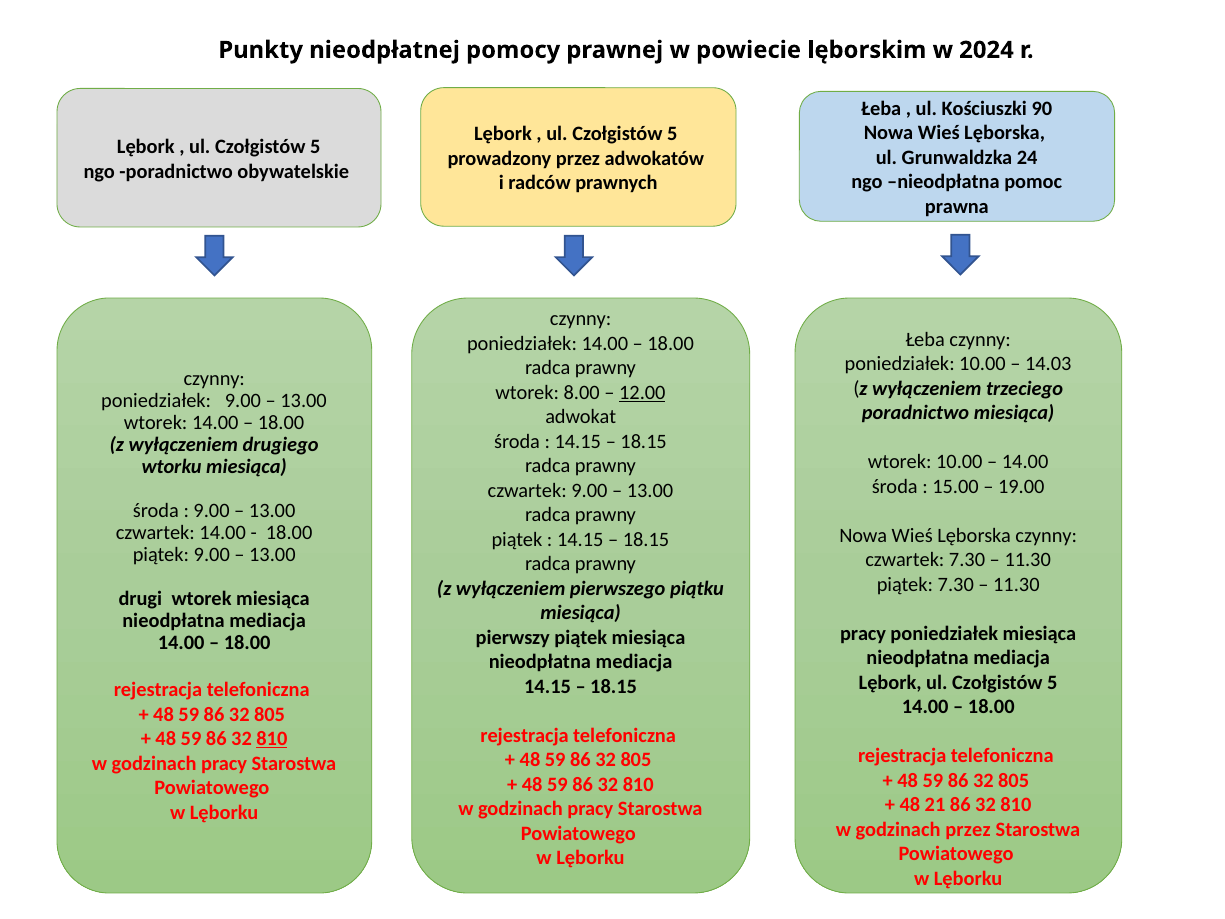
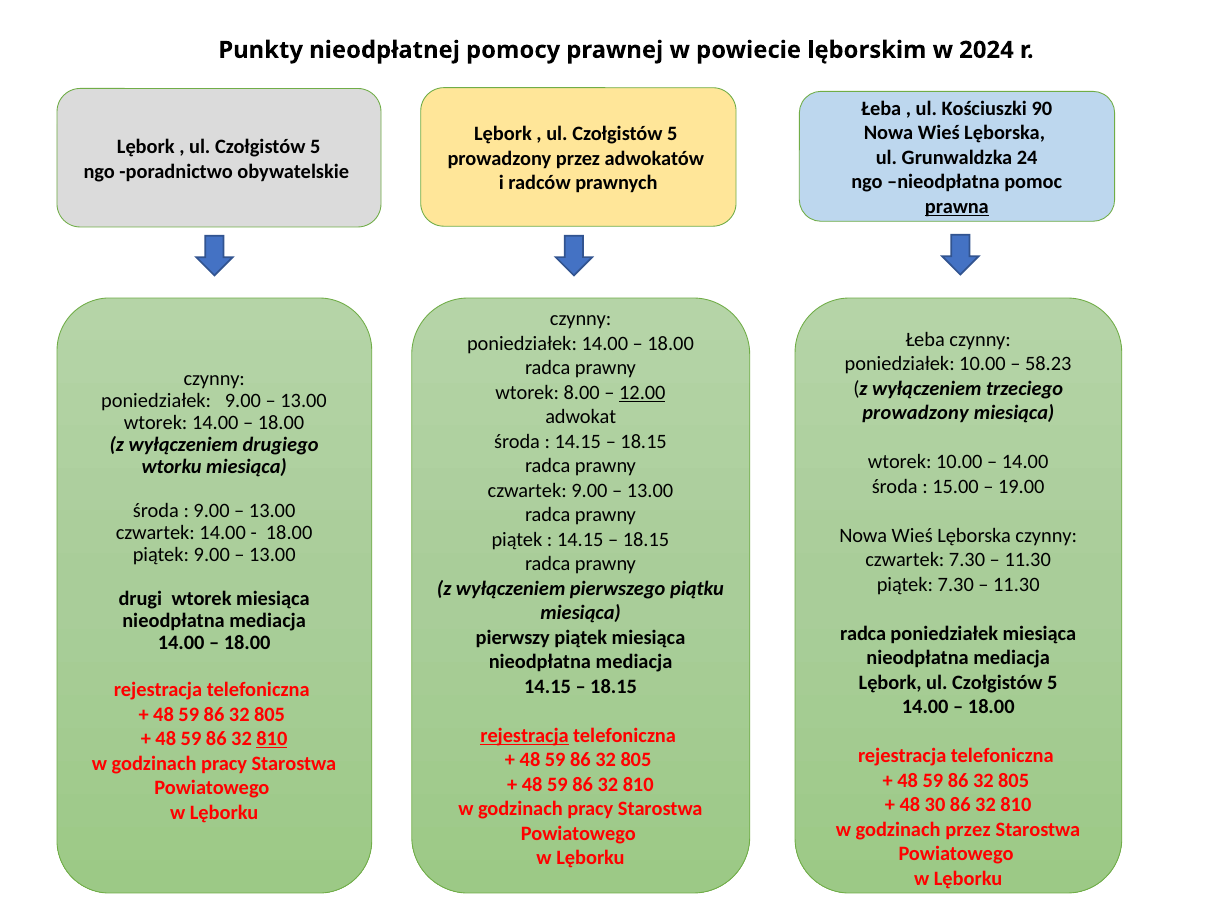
prawna underline: none -> present (957, 207)
14.03: 14.03 -> 58.23 (1048, 364)
poradnictwo: poradnictwo -> prowadzony (915, 413)
pracy: pracy -> radca (863, 633)
rejestracja underline: none -> present (525, 735)
21: 21 -> 30 (935, 805)
